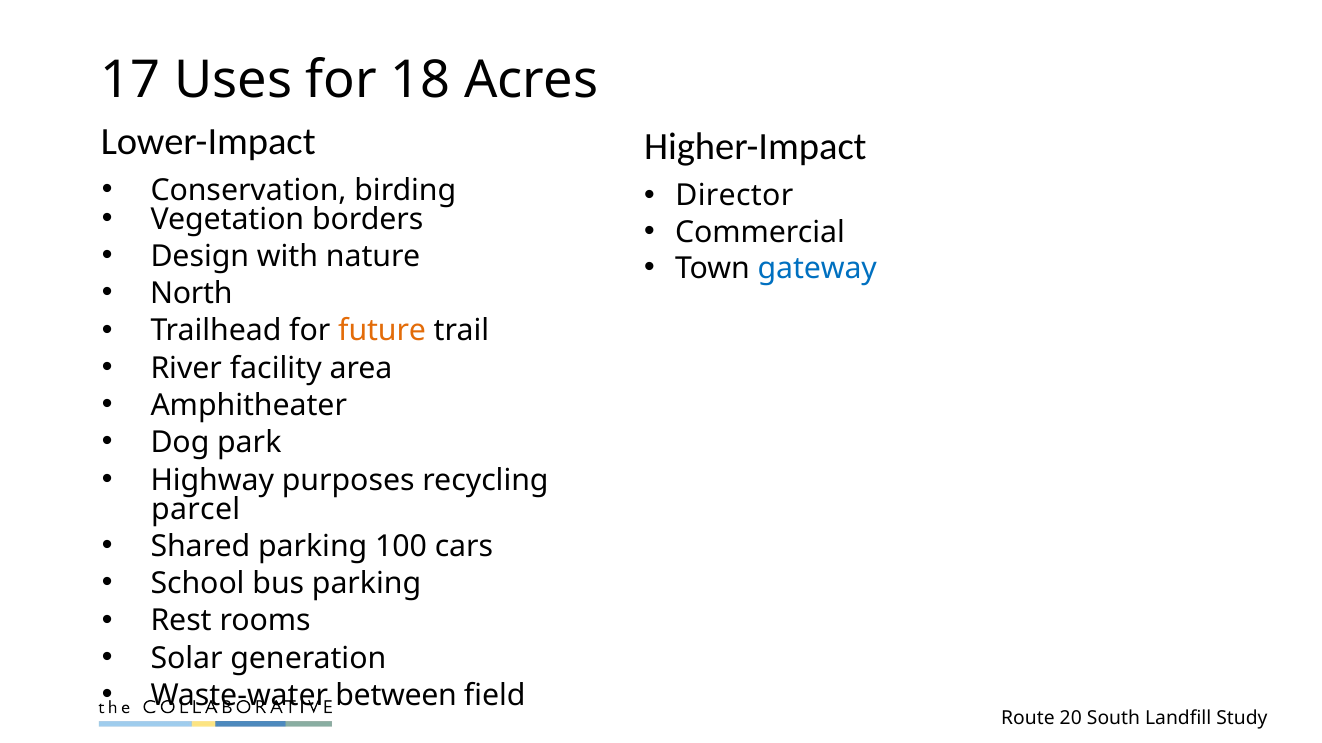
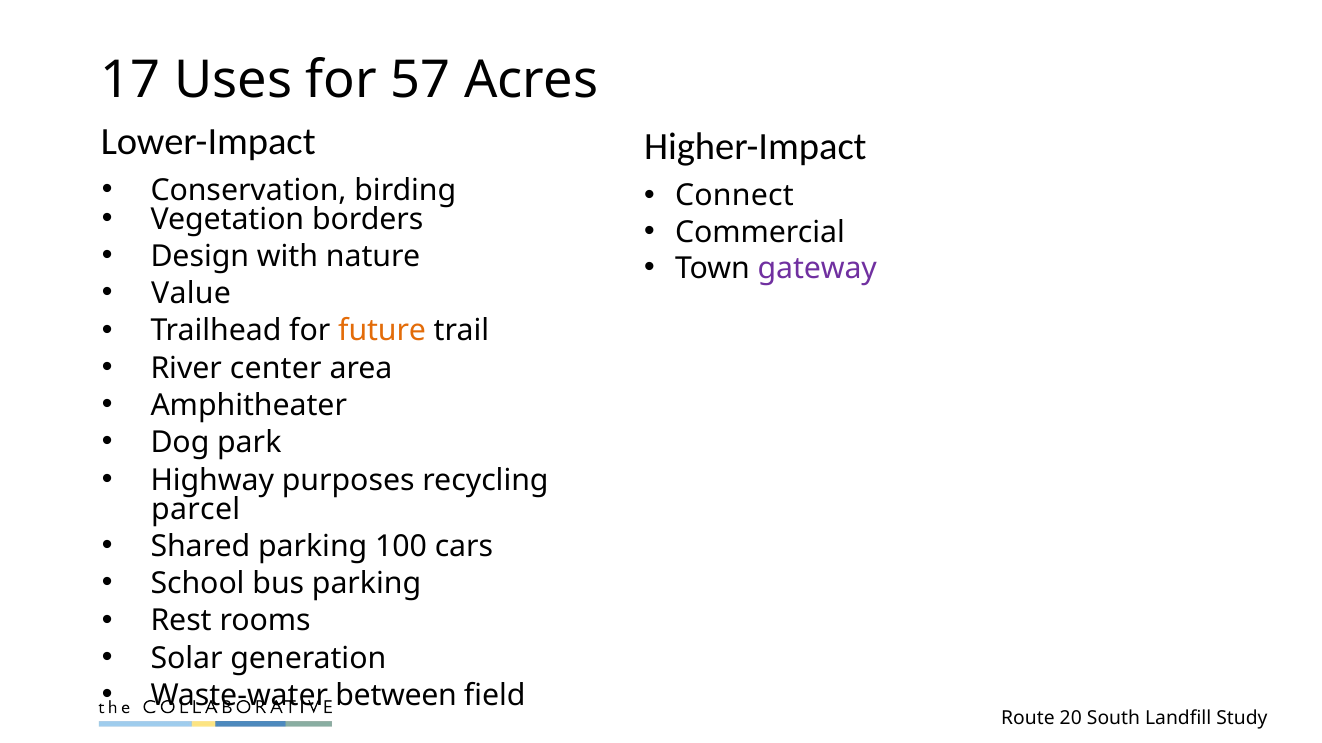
18: 18 -> 57 (421, 81)
Director: Director -> Connect (734, 196)
gateway colour: blue -> purple (817, 269)
North: North -> Value (191, 294)
facility: facility -> center (276, 369)
